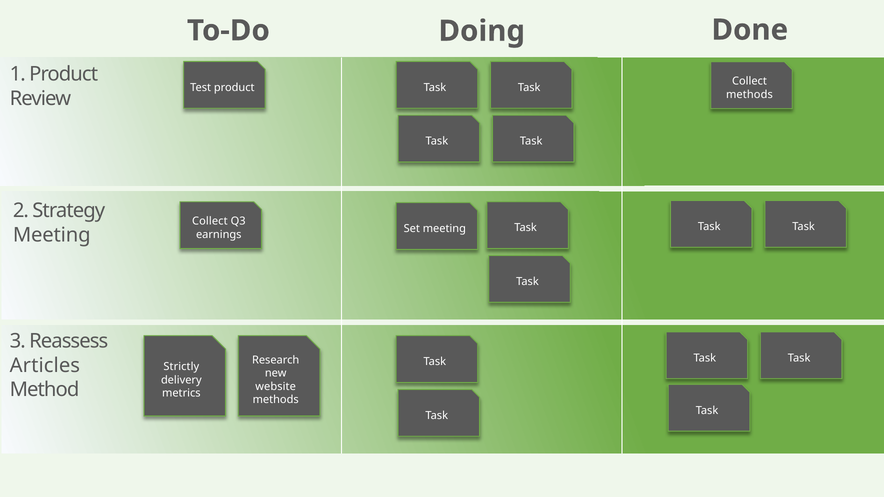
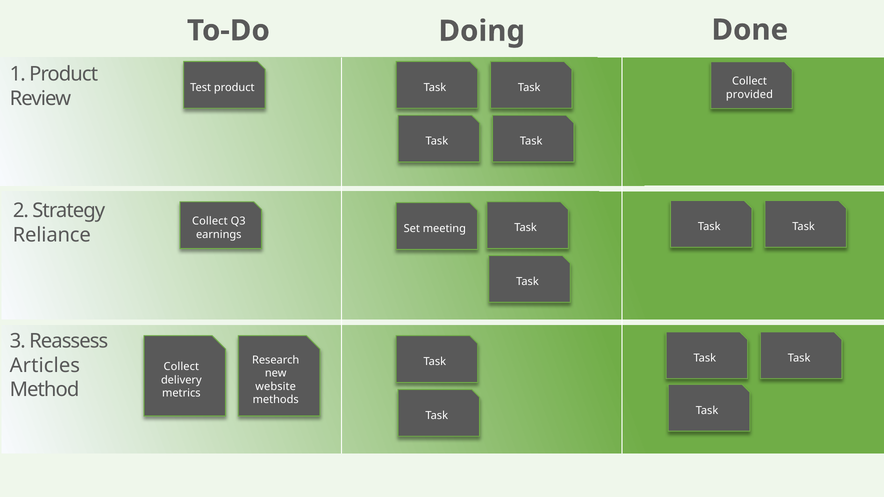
methods: methods -> provided (749, 95)
Meeting: Meeting -> Reliance (52, 235)
Strictly: Strictly -> Collect (181, 367)
